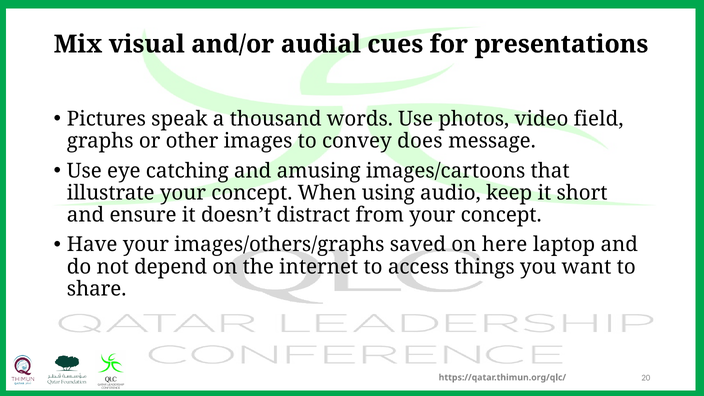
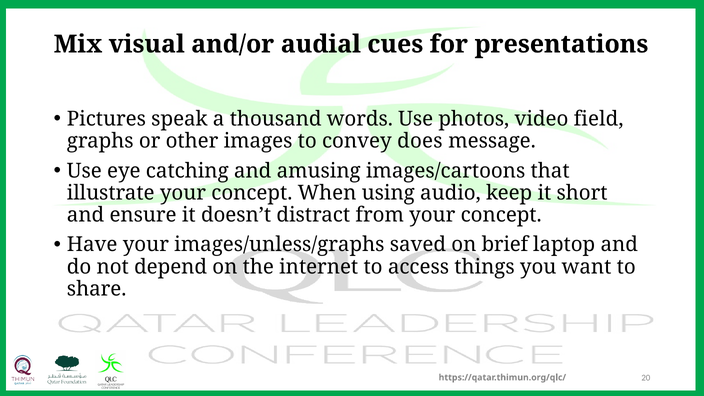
images/others/graphs: images/others/graphs -> images/unless/graphs (279, 245)
here: here -> brief (505, 245)
